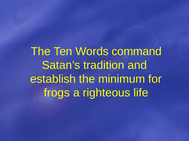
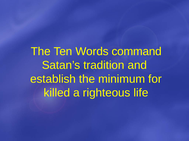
frogs: frogs -> killed (57, 93)
